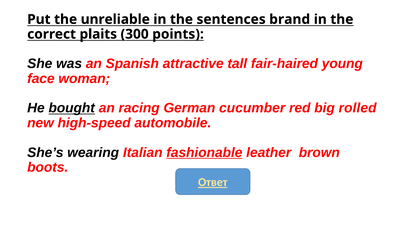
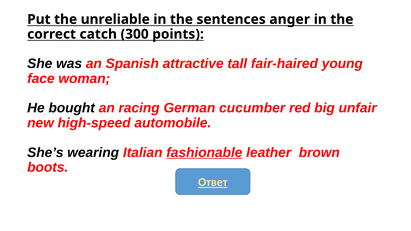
brand: brand -> anger (290, 19)
plaits: plaits -> catch (98, 34)
bought underline: present -> none (72, 108)
rolled: rolled -> unfair (358, 108)
